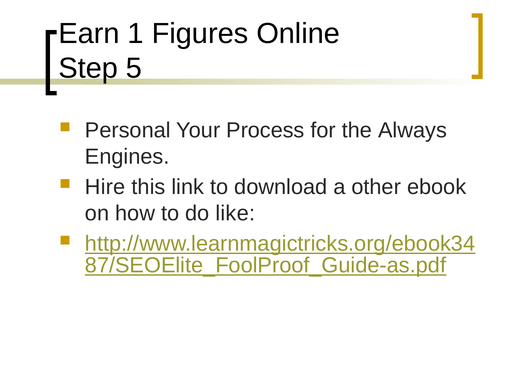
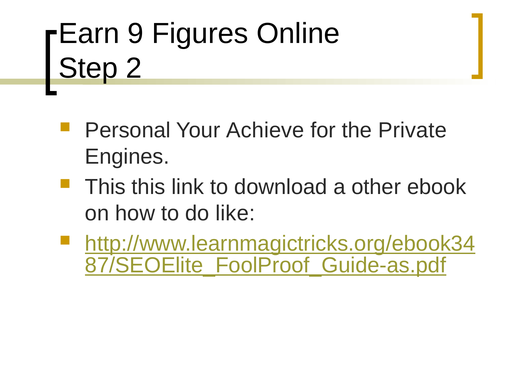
1: 1 -> 9 (136, 33)
5: 5 -> 2 (134, 68)
Process: Process -> Achieve (265, 130)
Always: Always -> Private (413, 130)
Hire: Hire -> This (105, 187)
